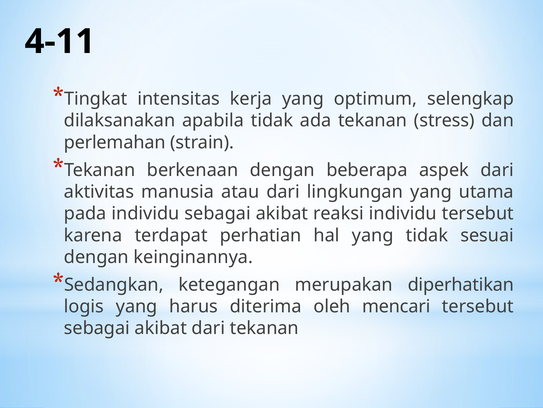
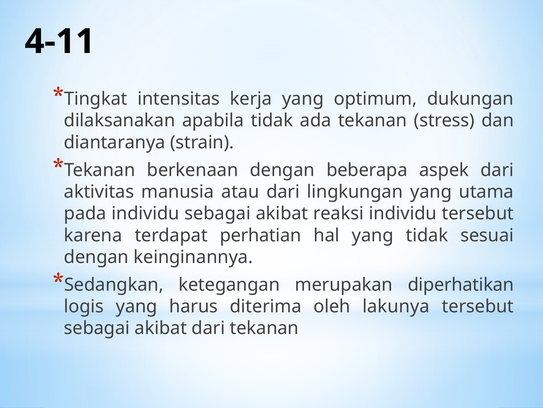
selengkap: selengkap -> dukungan (470, 99)
perlemahan: perlemahan -> diantaranya (115, 142)
mencari: mencari -> lakunya (396, 306)
